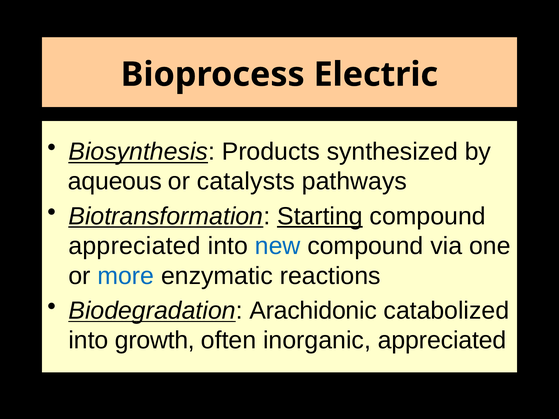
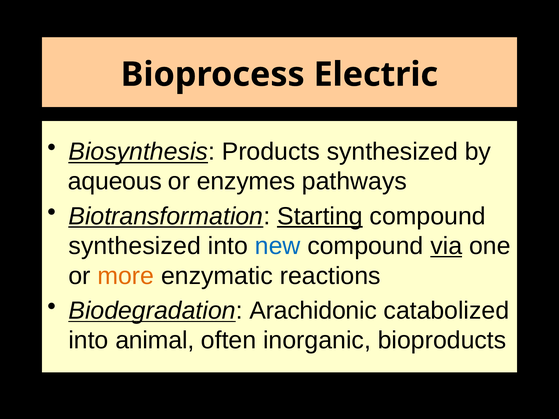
catalysts: catalysts -> enzymes (246, 182)
appreciated: appreciated -> synthesized (135, 246)
via underline: none -> present (446, 246)
more colour: blue -> orange (126, 276)
growth: growth -> animal (155, 341)
inorganic appreciated: appreciated -> bioproducts (442, 341)
